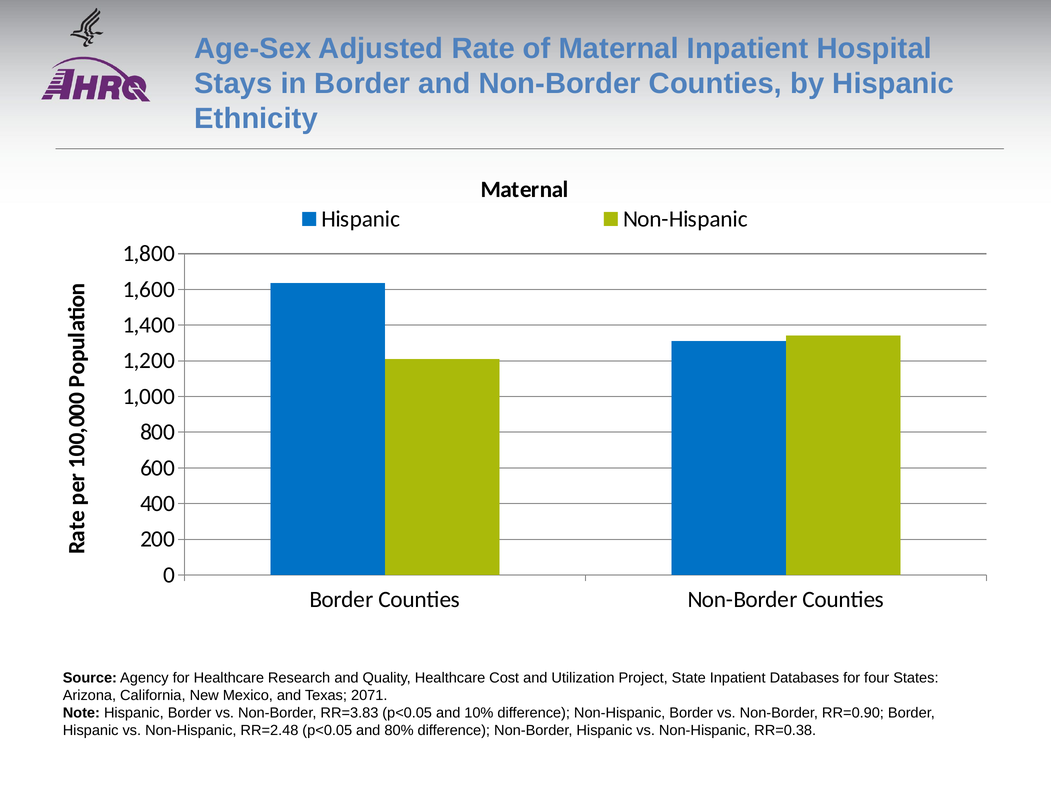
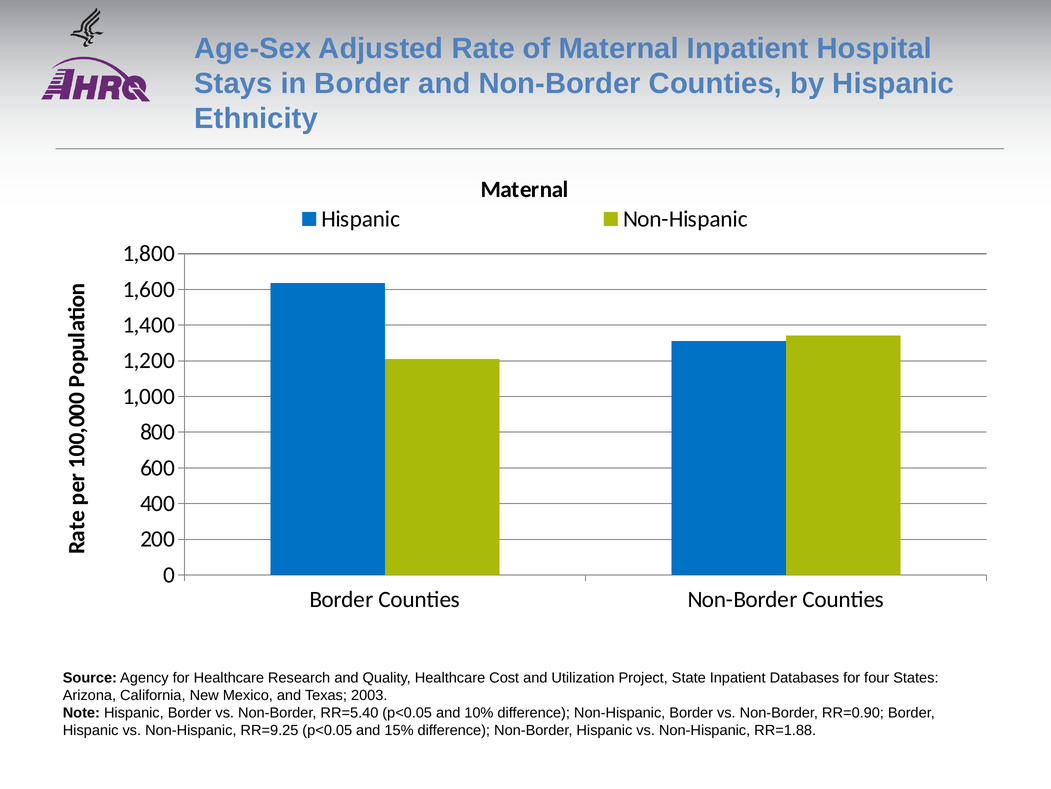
2071: 2071 -> 2003 (369, 695)
RR=3.83: RR=3.83 -> RR=5.40 (349, 712)
RR=2.48: RR=2.48 -> RR=9.25 (269, 730)
80%: 80% -> 15% (399, 730)
RR=0.38: RR=0.38 -> RR=1.88 (785, 730)
